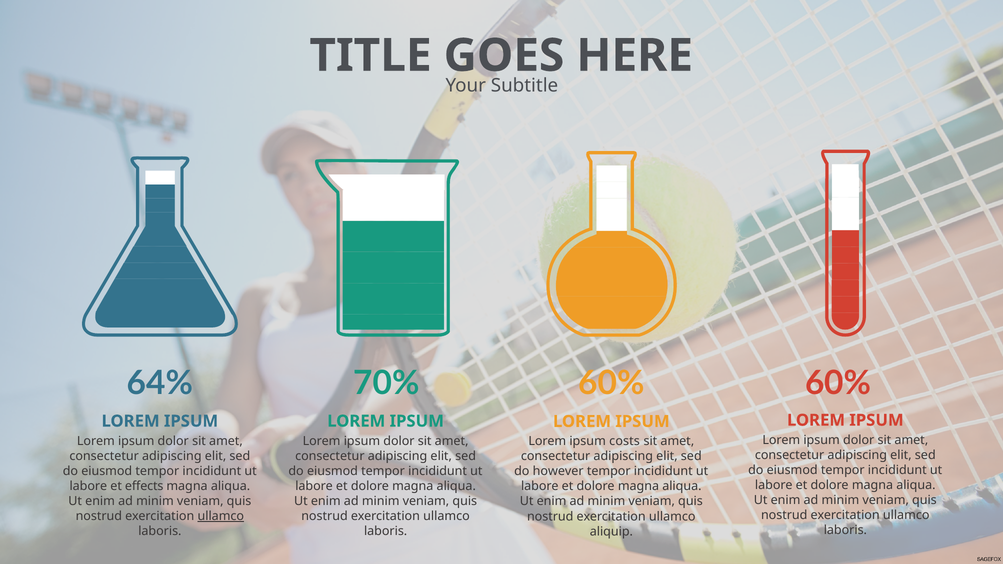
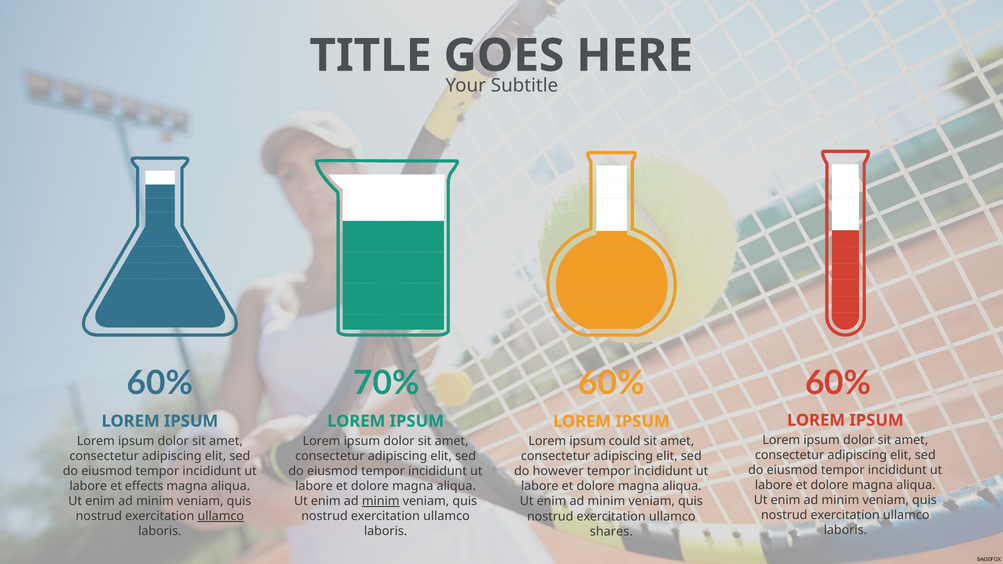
64%: 64% -> 60% (160, 384)
costs: costs -> could (625, 441)
minim underline: none -> present (381, 501)
aliquip: aliquip -> shares (611, 532)
